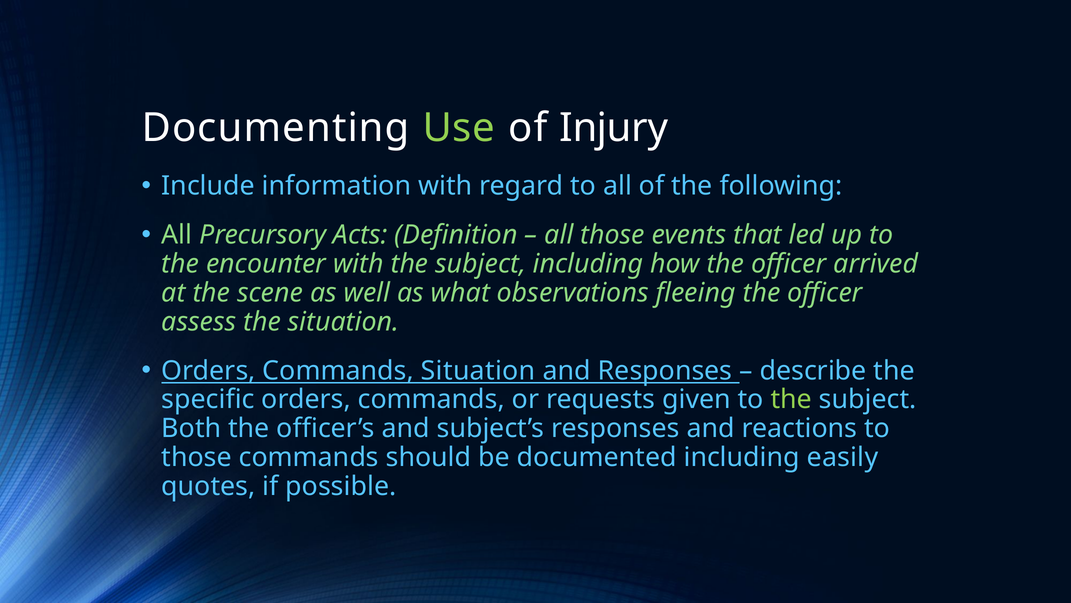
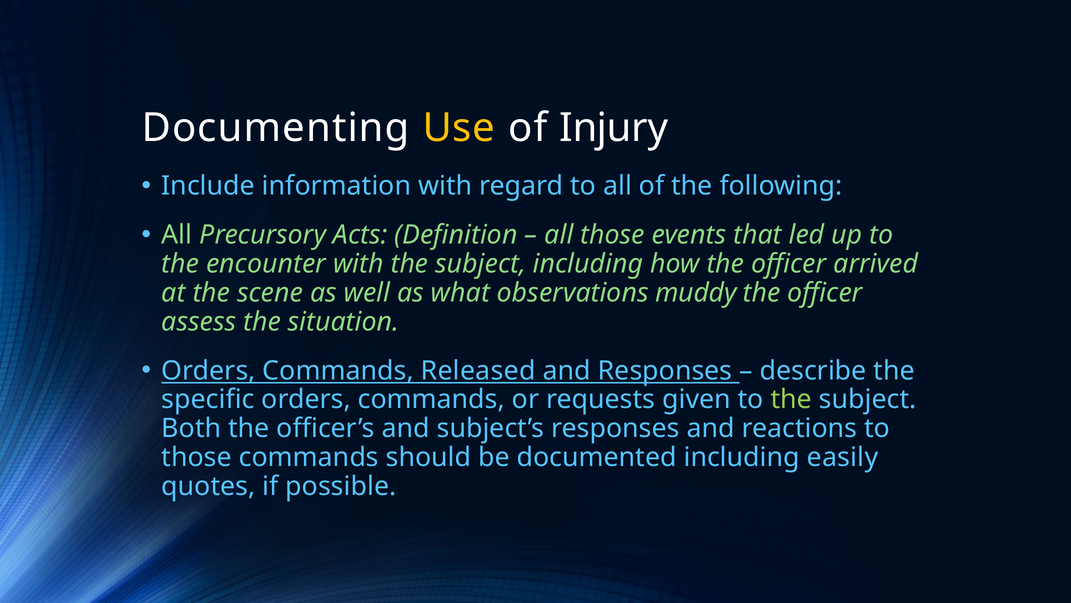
Use colour: light green -> yellow (459, 128)
fleeing: fleeing -> muddy (696, 293)
Commands Situation: Situation -> Released (478, 370)
